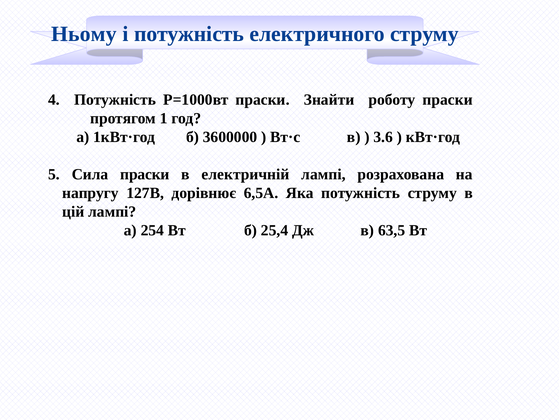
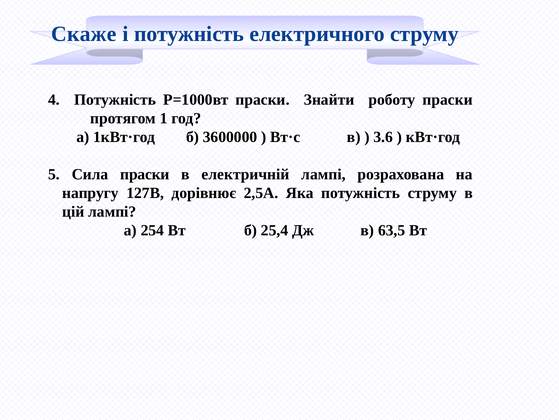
Ньому: Ньому -> Скаже (84, 34)
6,5А: 6,5А -> 2,5А (261, 193)
